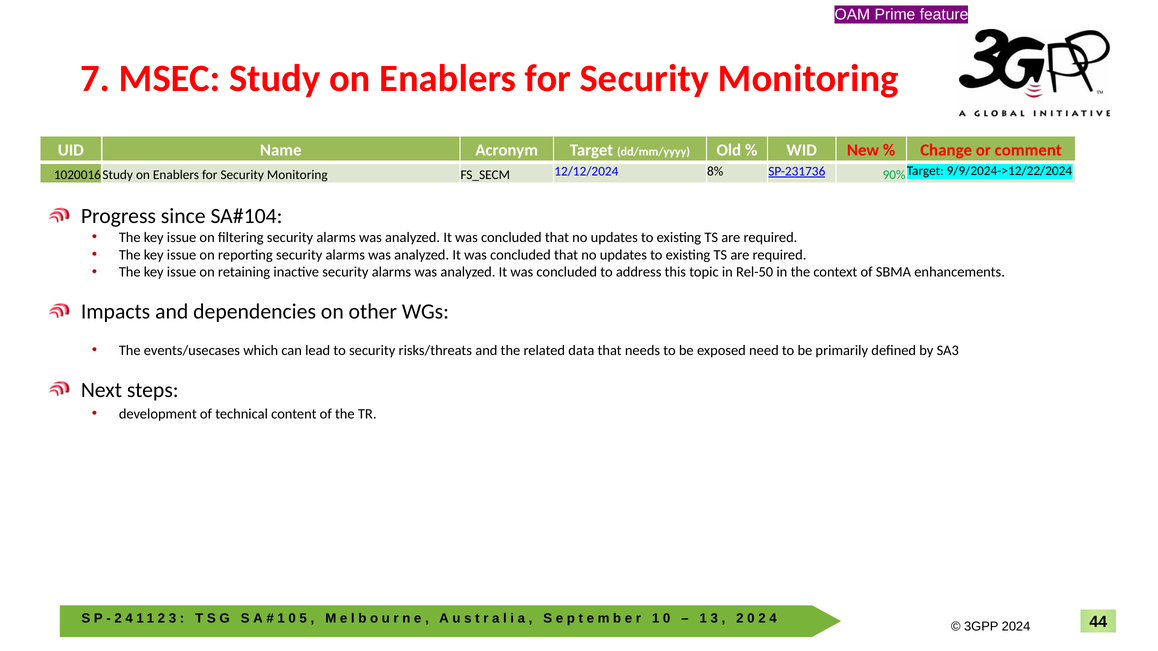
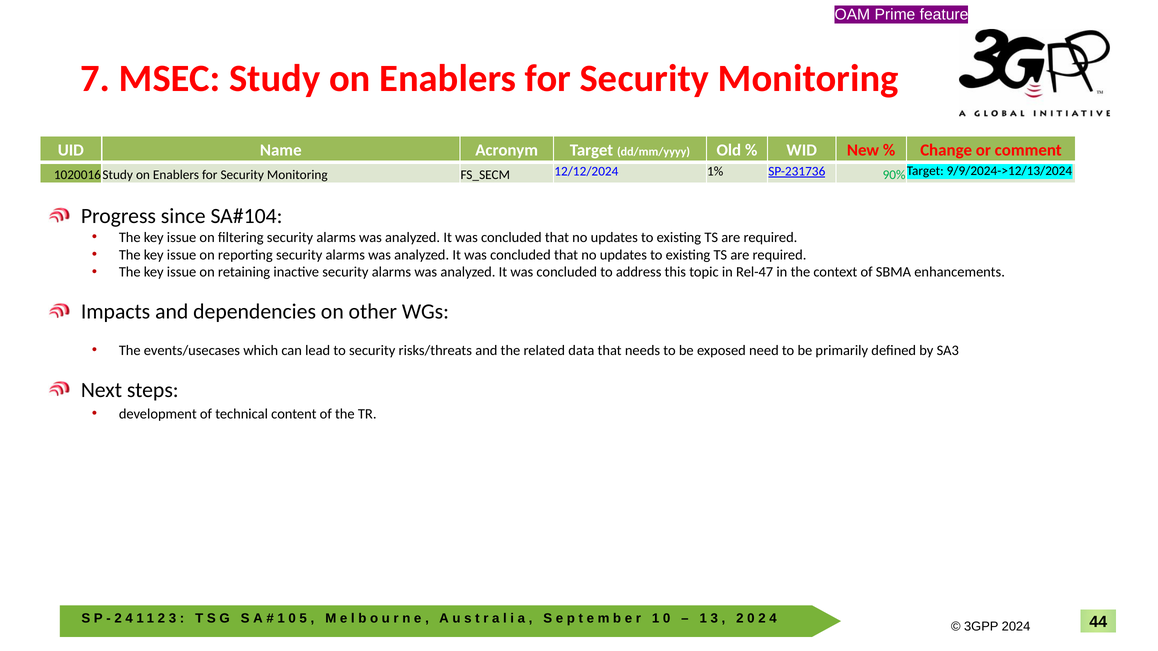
8%: 8% -> 1% (715, 171)
9/9/2024->12/22/2024: 9/9/2024->12/22/2024 -> 9/9/2024->12/13/2024 (1009, 171)
Rel-50: Rel-50 -> Rel-47 (755, 272)
